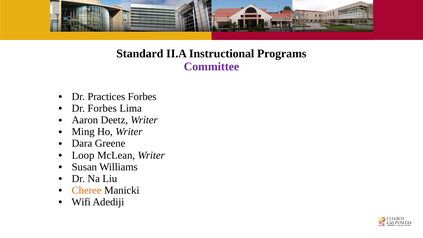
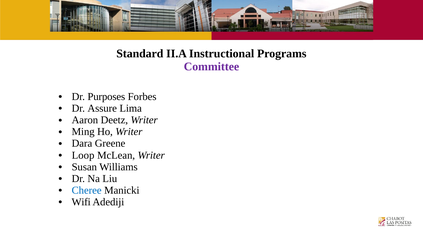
Practices: Practices -> Purposes (106, 97)
Dr Forbes: Forbes -> Assure (102, 108)
Cheree colour: orange -> blue (87, 190)
